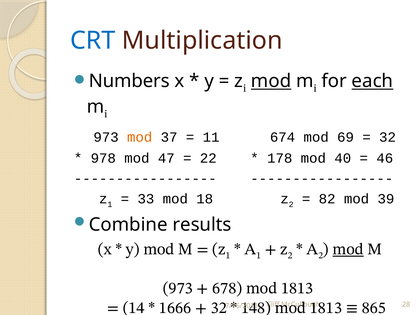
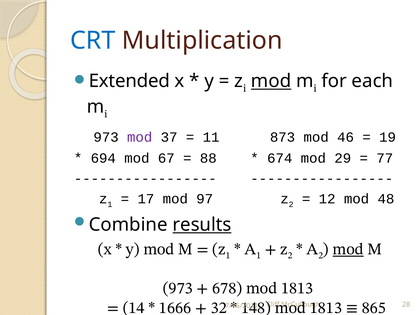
Numbers: Numbers -> Extended (129, 81)
each underline: present -> none (372, 81)
mod colour: orange -> purple (140, 137)
674: 674 -> 873 (283, 137)
69: 69 -> 46 (346, 137)
32: 32 -> 19 (388, 137)
978: 978 -> 694 (103, 158)
47: 47 -> 67 (166, 158)
22: 22 -> 88 (208, 158)
178: 178 -> 674 (280, 158)
40: 40 -> 29 (343, 158)
46: 46 -> 77 (385, 158)
33: 33 -> 17 (146, 199)
18: 18 -> 97 (205, 199)
82: 82 -> 12 (327, 199)
39: 39 -> 48 (386, 199)
results underline: none -> present (202, 225)
